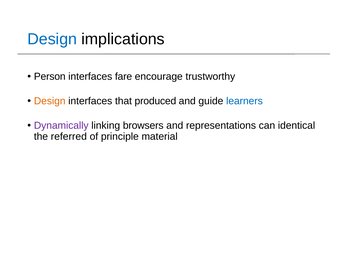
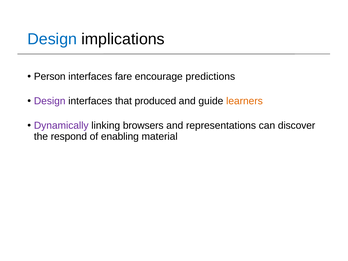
trustworthy: trustworthy -> predictions (210, 77)
Design colour: orange -> purple (50, 101)
learners colour: blue -> orange (244, 101)
identical: identical -> discover (297, 126)
referred: referred -> respond (69, 137)
principle: principle -> enabling (120, 137)
